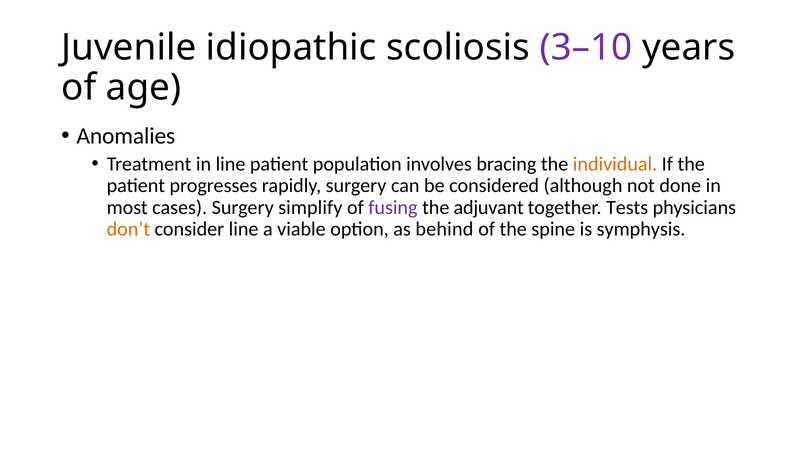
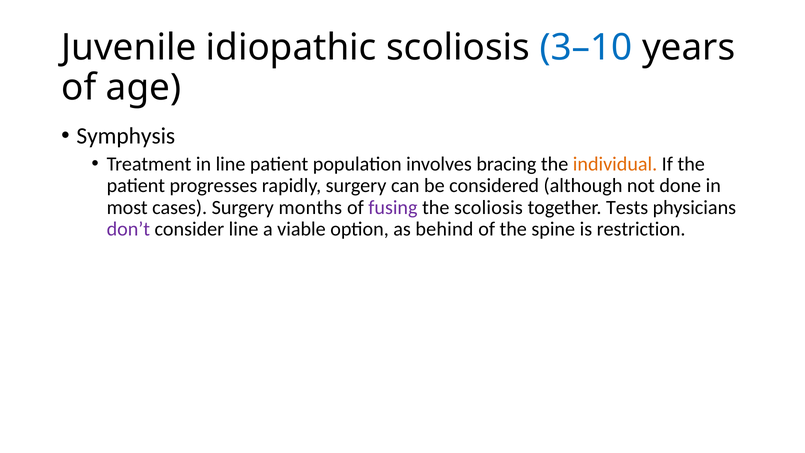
3–10 colour: purple -> blue (586, 48)
Anomalies: Anomalies -> Symphysis (126, 136)
simplify: simplify -> months (310, 207)
the adjuvant: adjuvant -> scoliosis (488, 207)
don’t colour: orange -> purple (128, 229)
symphysis: symphysis -> restriction (641, 229)
